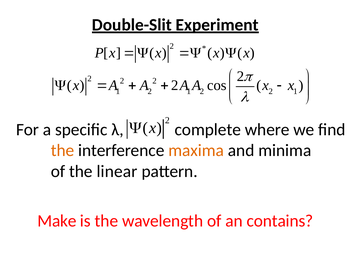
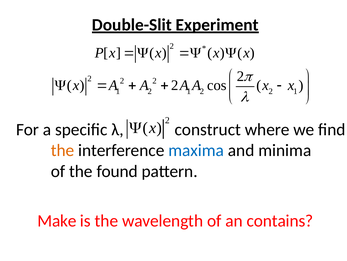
complete: complete -> construct (208, 129)
maxima colour: orange -> blue (196, 150)
linear: linear -> found (117, 171)
